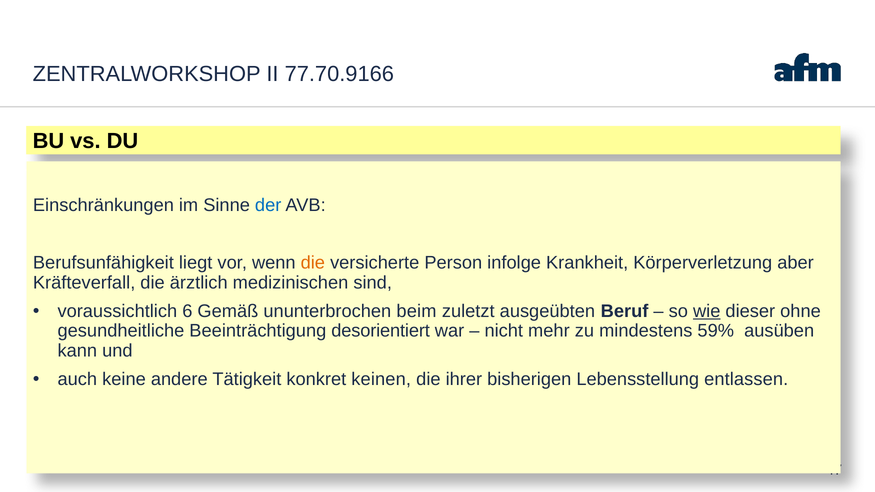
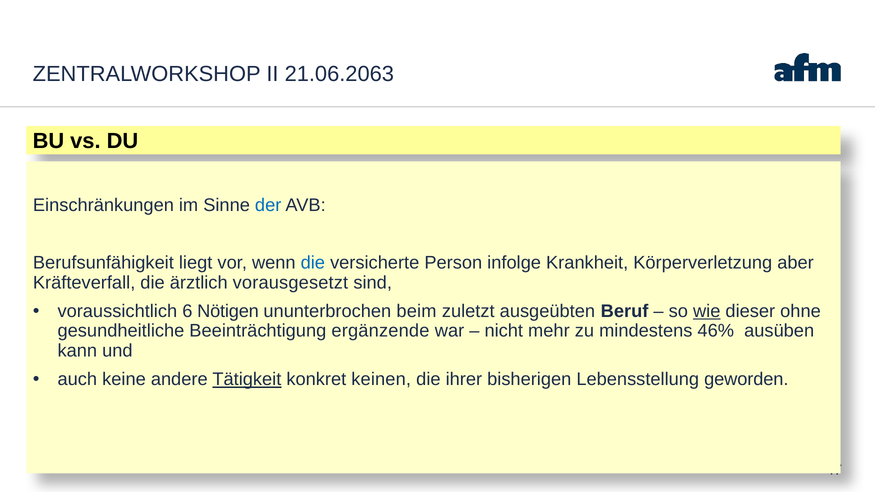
77.70.9166: 77.70.9166 -> 21.06.2063 (339, 74)
die colour: orange -> blue (313, 263)
medizinischen: medizinischen -> vorausgesetzt (290, 283)
Gemäß: Gemäß -> Nötigen (228, 311)
desorientiert: desorientiert -> ergänzende (380, 331)
59%: 59% -> 46% (716, 331)
Tätigkeit underline: none -> present (247, 380)
entlassen: entlassen -> geworden (746, 380)
